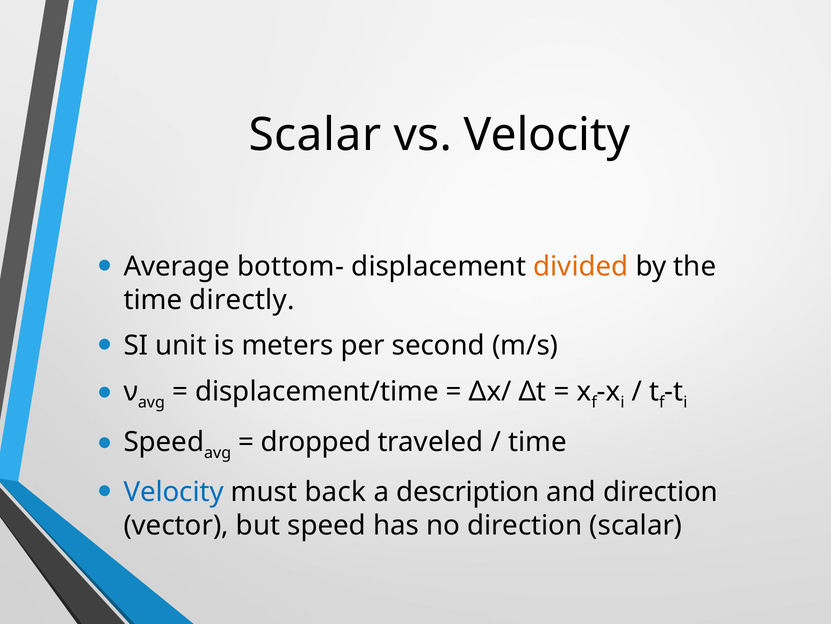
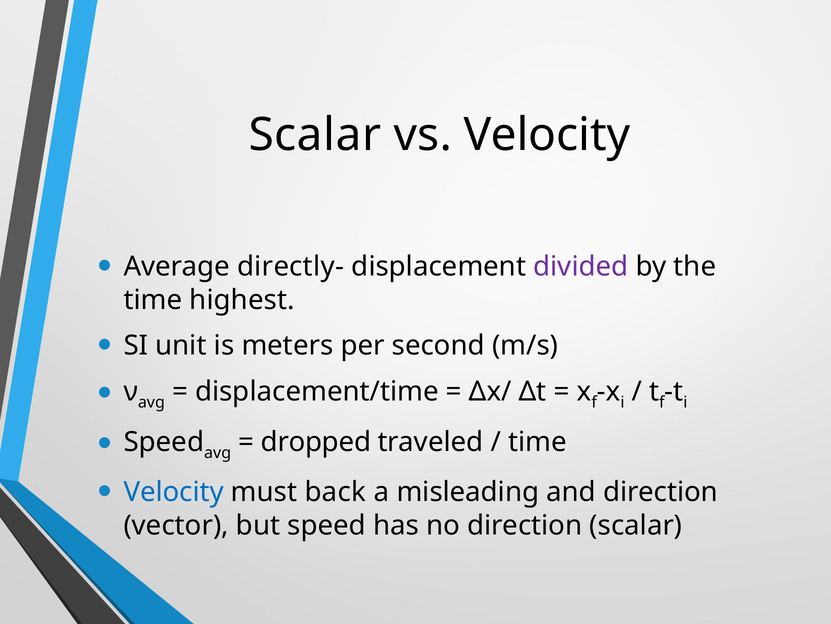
bottom-: bottom- -> directly- (291, 266)
divided colour: orange -> purple (581, 266)
directly: directly -> highest (242, 300)
description: description -> misleading (468, 492)
